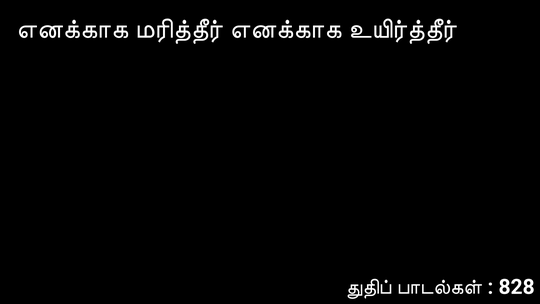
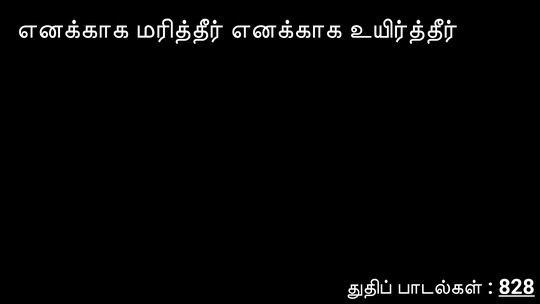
828 underline: none -> present (517, 287)
